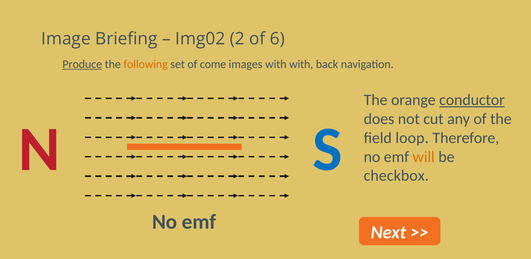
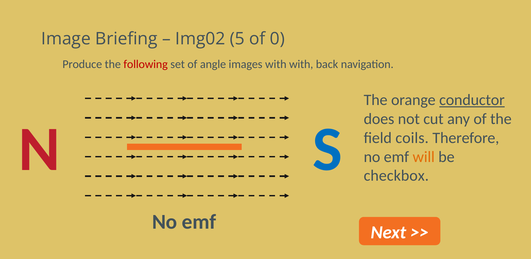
2: 2 -> 5 (237, 39)
6: 6 -> 0 (277, 39)
Produce underline: present -> none (82, 64)
following colour: orange -> red (146, 64)
come: come -> angle (213, 64)
loop: loop -> coils (412, 138)
